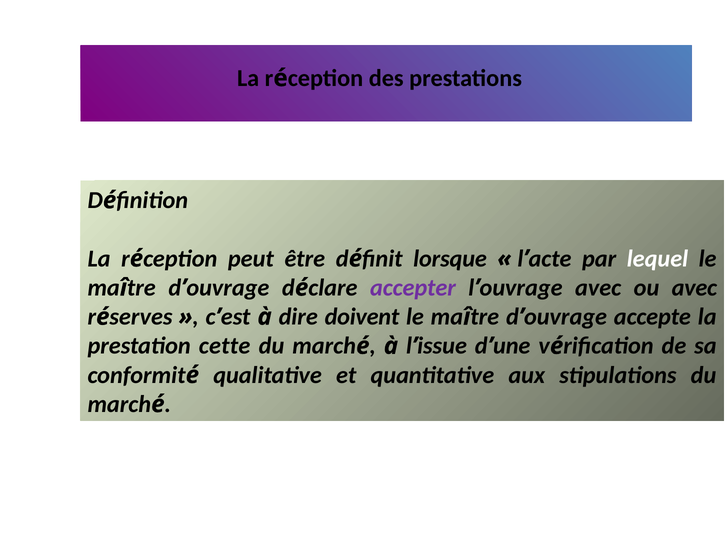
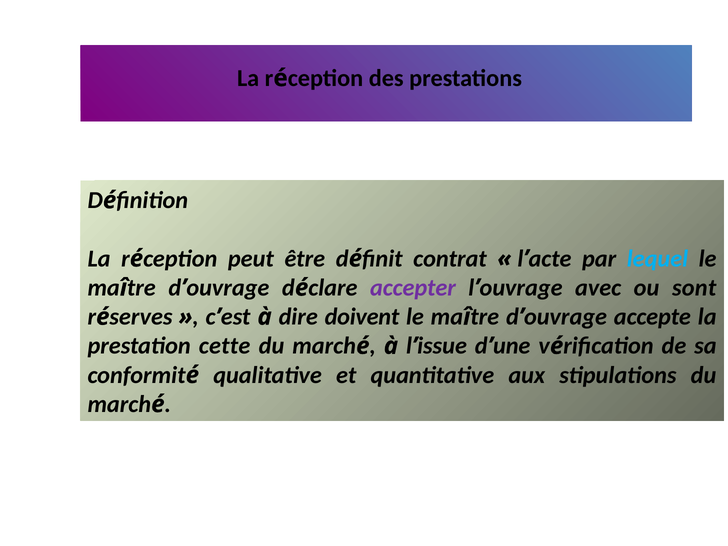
lorsque: lorsque -> contrat (450, 259)
lequel colour: white -> light blue (657, 259)
ou avec: avec -> sont (694, 288)
